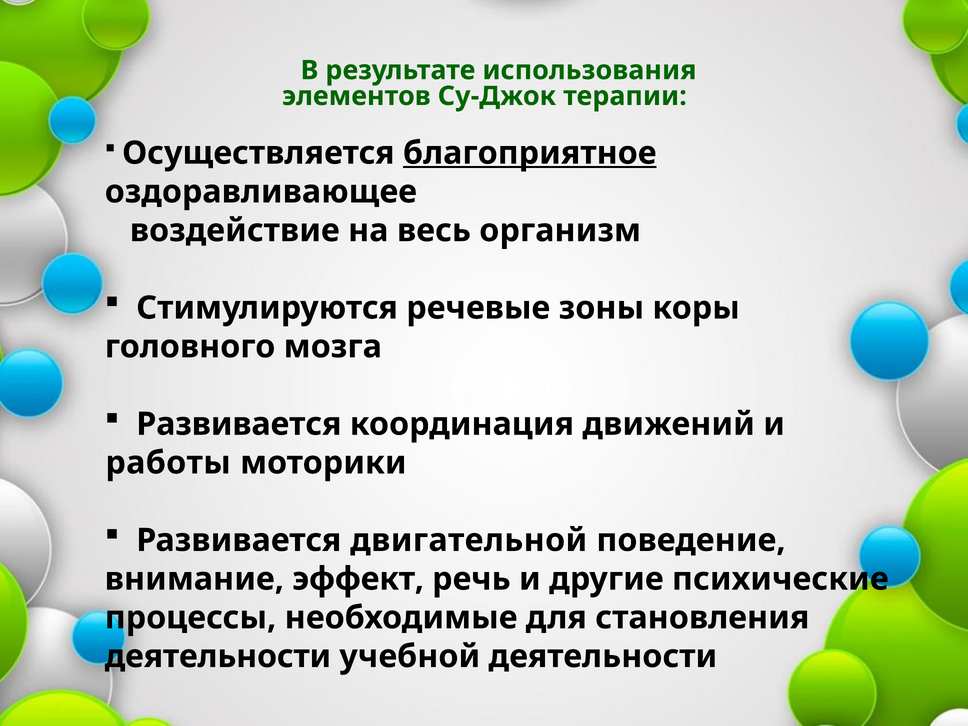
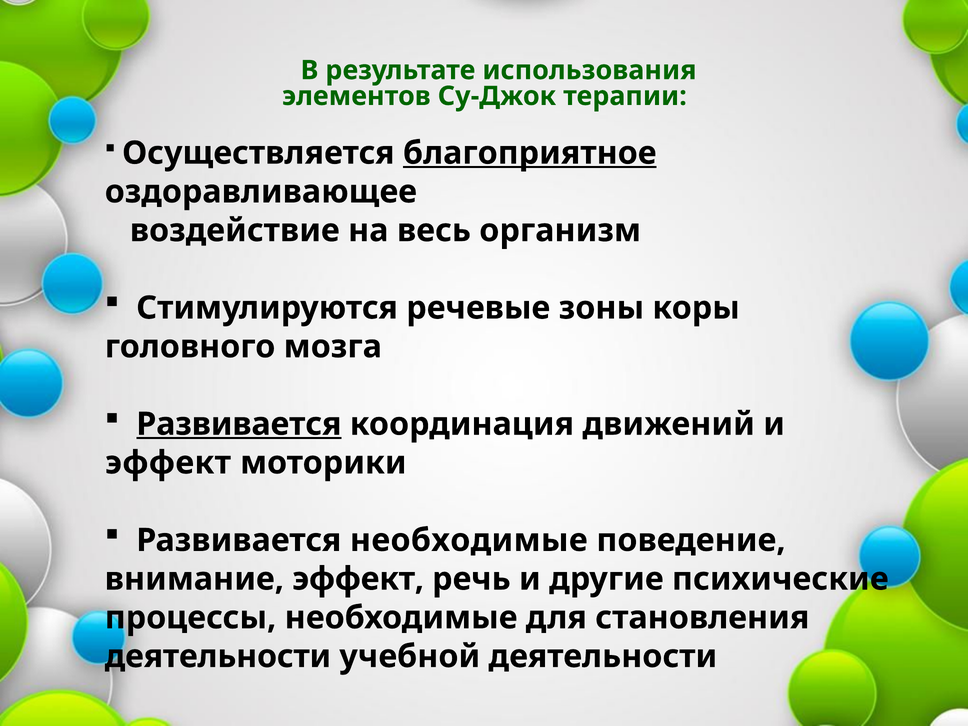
Развивается underline: none -> present (239, 424)
работы: работы -> эффект (168, 463)
Развивается двигательной: двигательной -> необходимые (469, 540)
